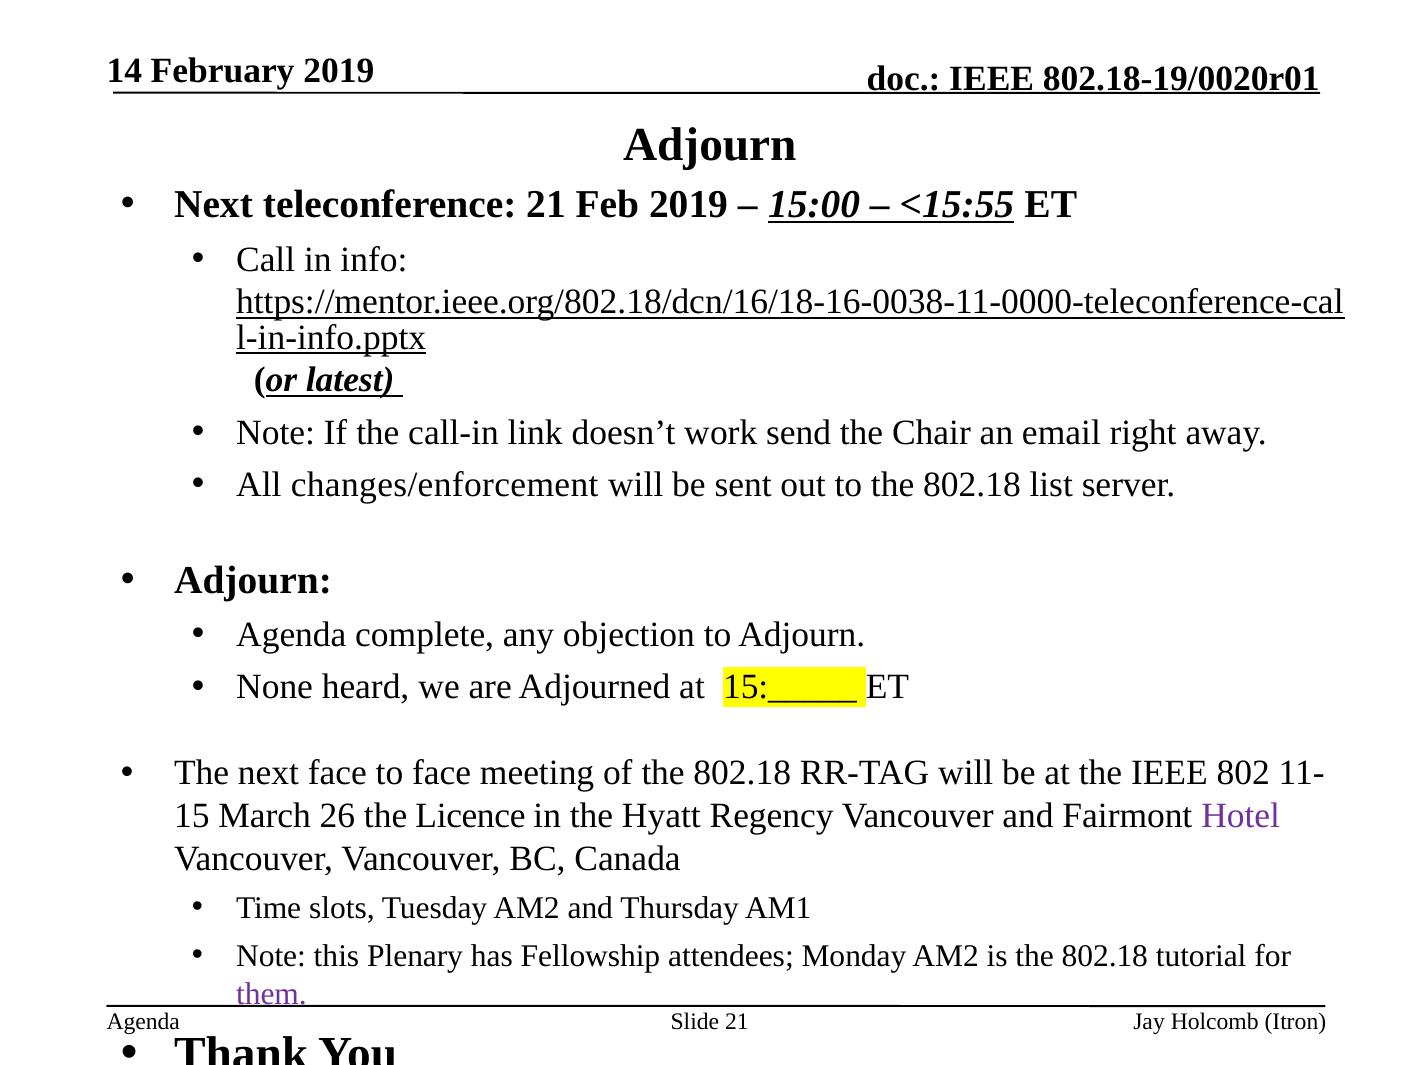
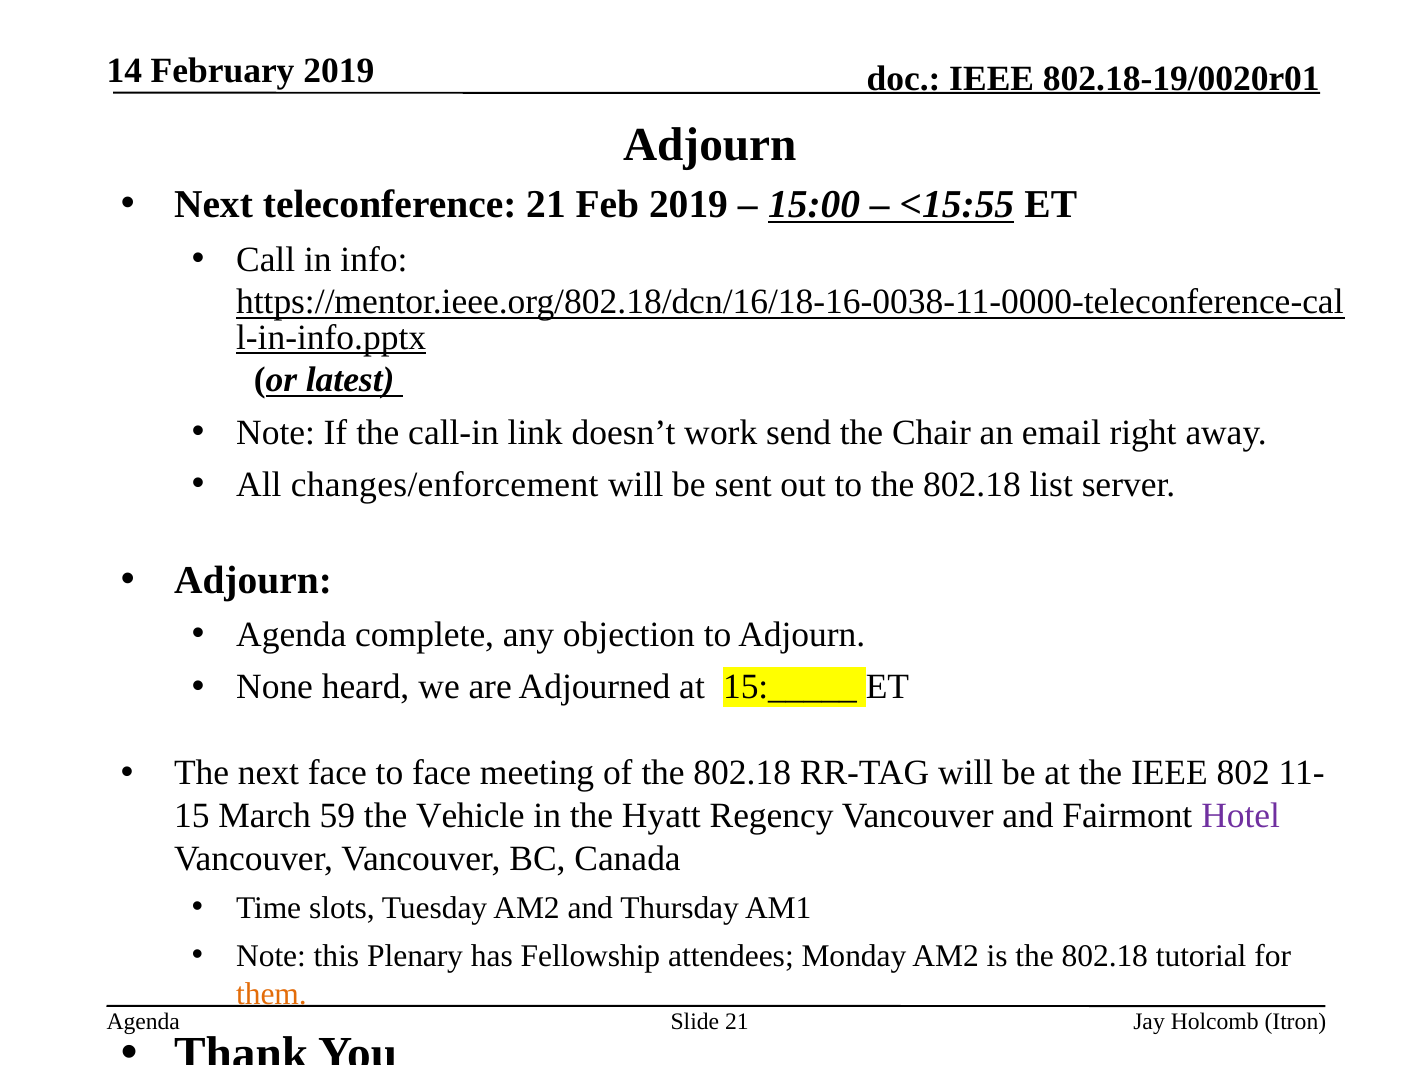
26: 26 -> 59 (337, 816)
Licence: Licence -> Vehicle (470, 816)
them colour: purple -> orange (271, 994)
